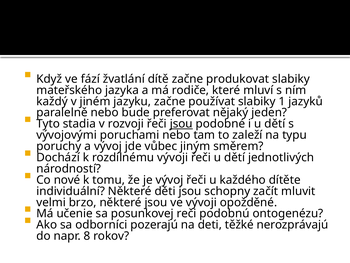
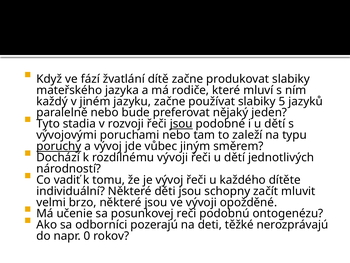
1: 1 -> 5 (282, 101)
poruchy underline: none -> present (59, 146)
nové: nové -> vadiť (67, 180)
8: 8 -> 0 (87, 236)
